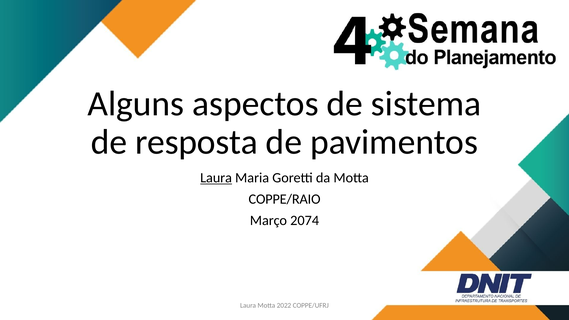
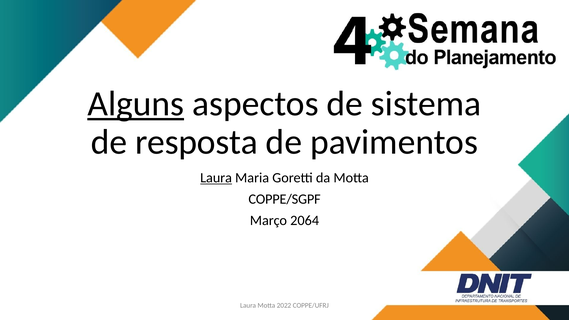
Alguns underline: none -> present (136, 104)
COPPE/RAIO: COPPE/RAIO -> COPPE/SGPF (285, 199)
2074: 2074 -> 2064 (305, 220)
